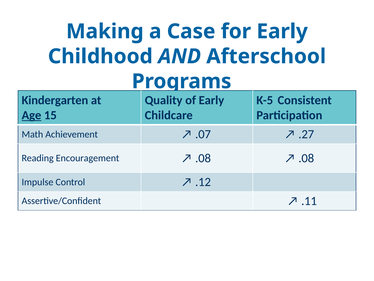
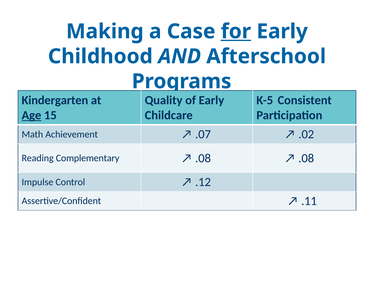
for underline: none -> present (236, 31)
.27: .27 -> .02 (306, 134)
Encouragement: Encouragement -> Complementary (88, 158)
